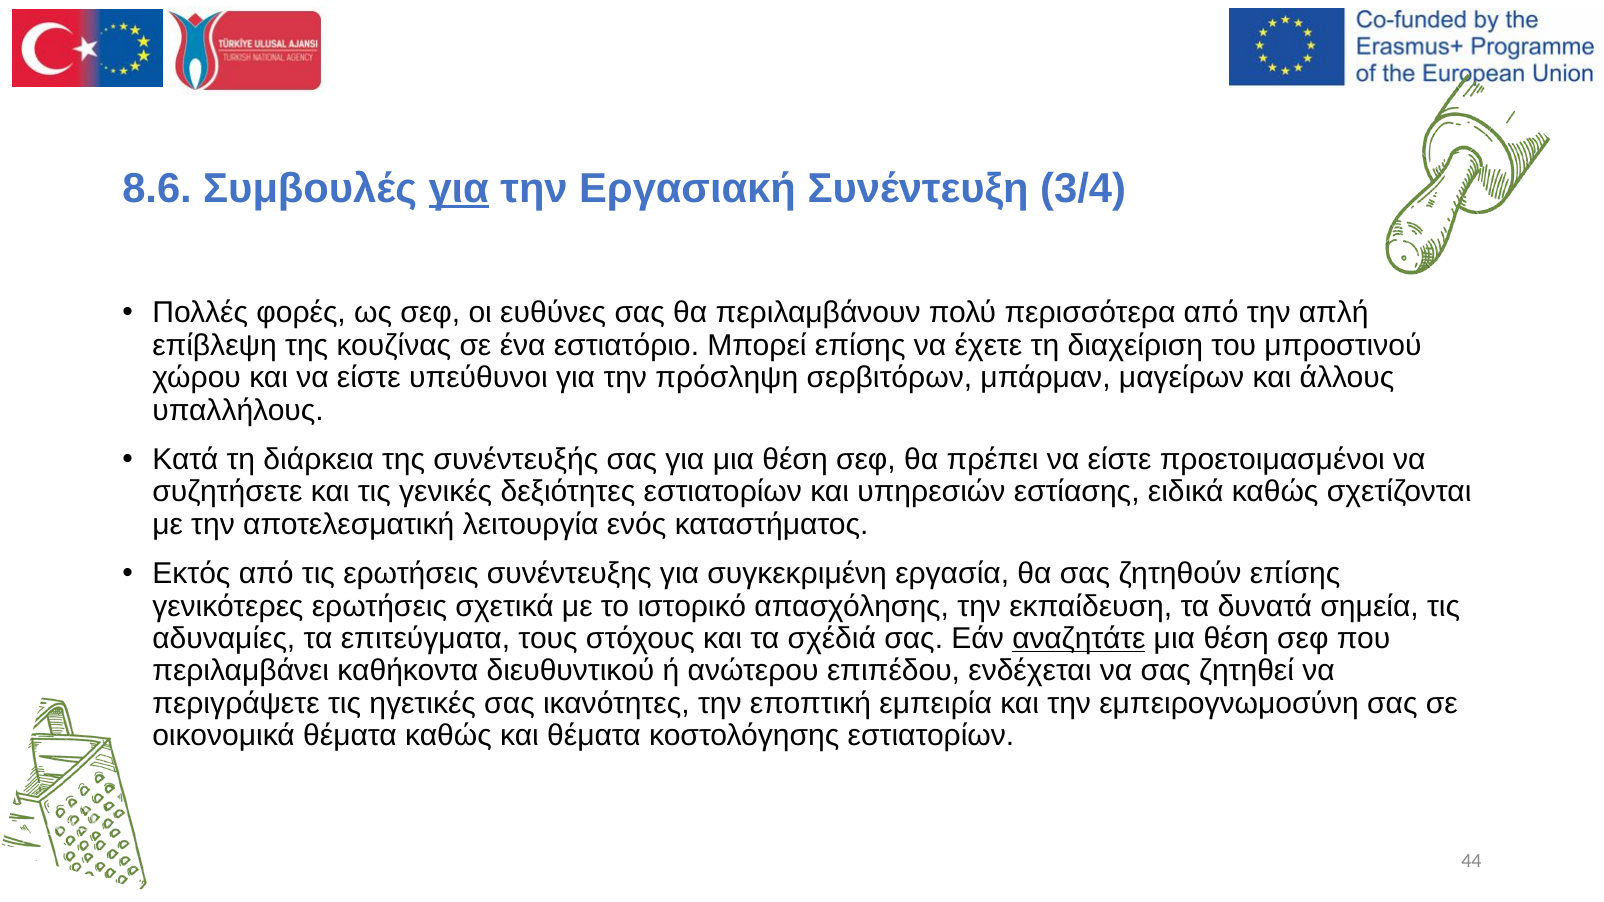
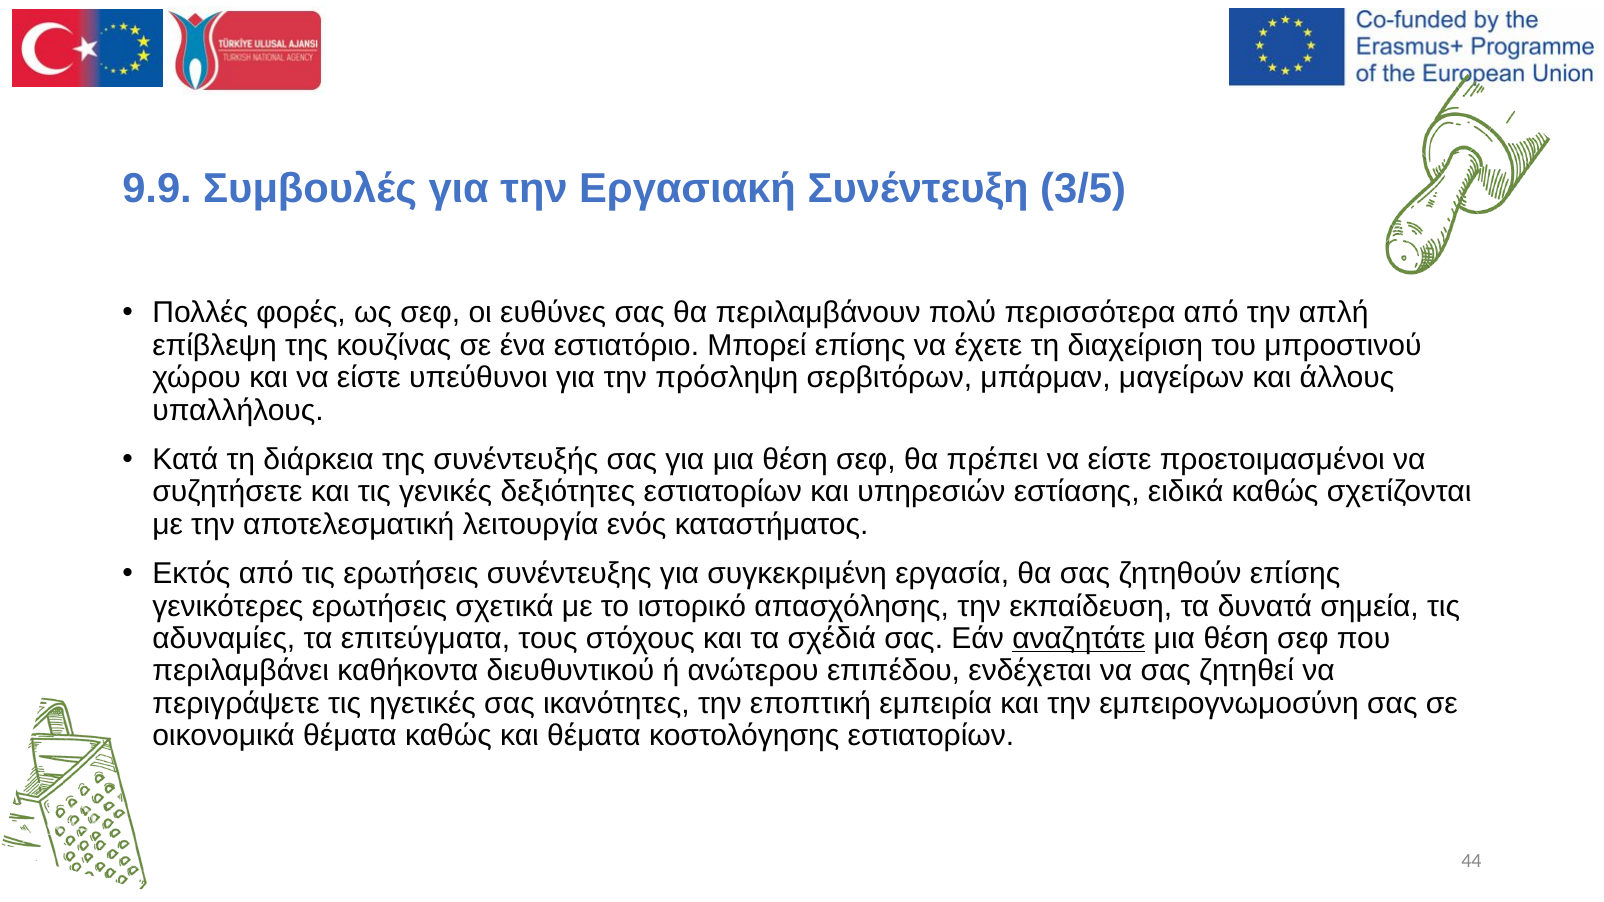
8.6: 8.6 -> 9.9 (157, 188)
για underline: present -> none (459, 188)
3/4: 3/4 -> 3/5 (1083, 188)
